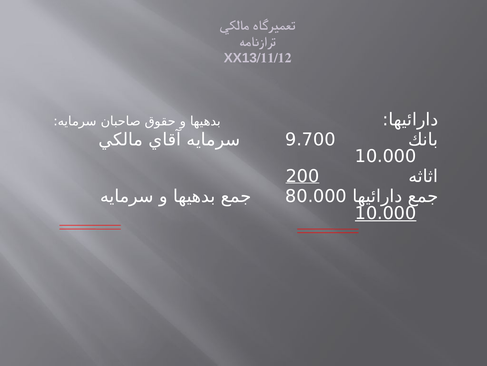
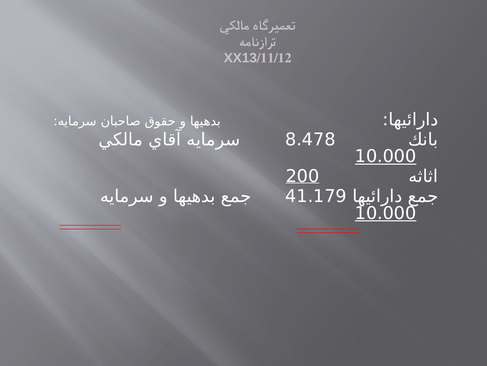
9.700: 9.700 -> 8.478 (310, 139)
10.000 underline: none -> present (386, 156)
80.000: 80.000 -> 41.179 (316, 196)
